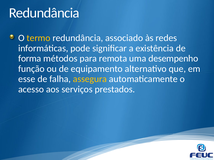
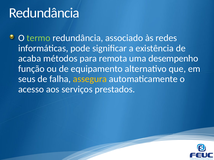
termo colour: yellow -> light green (39, 38)
forma: forma -> acaba (30, 59)
esse: esse -> seus (27, 79)
